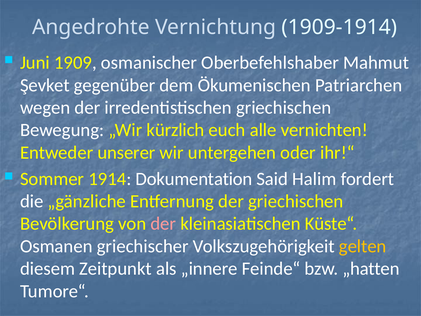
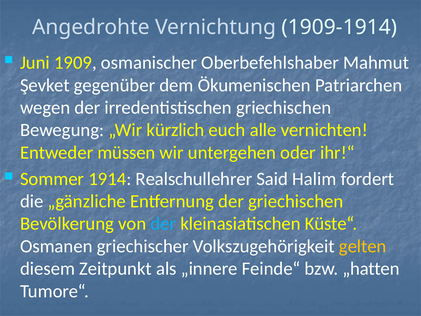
unserer: unserer -> müssen (126, 152)
Dokumentation: Dokumentation -> Realschullehrer (194, 179)
der colour: pink -> light blue (163, 224)
